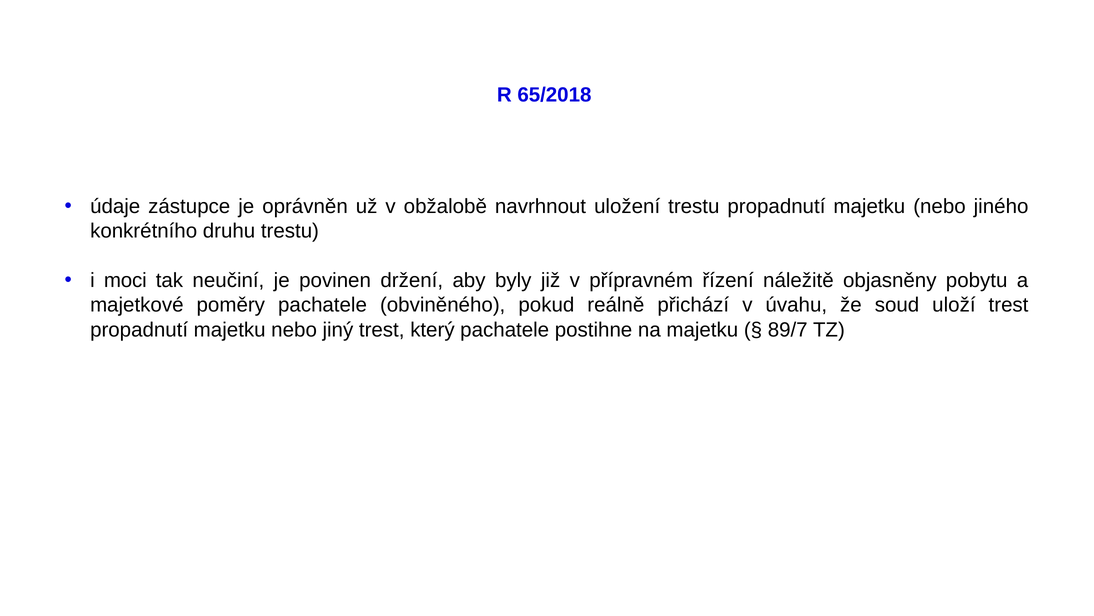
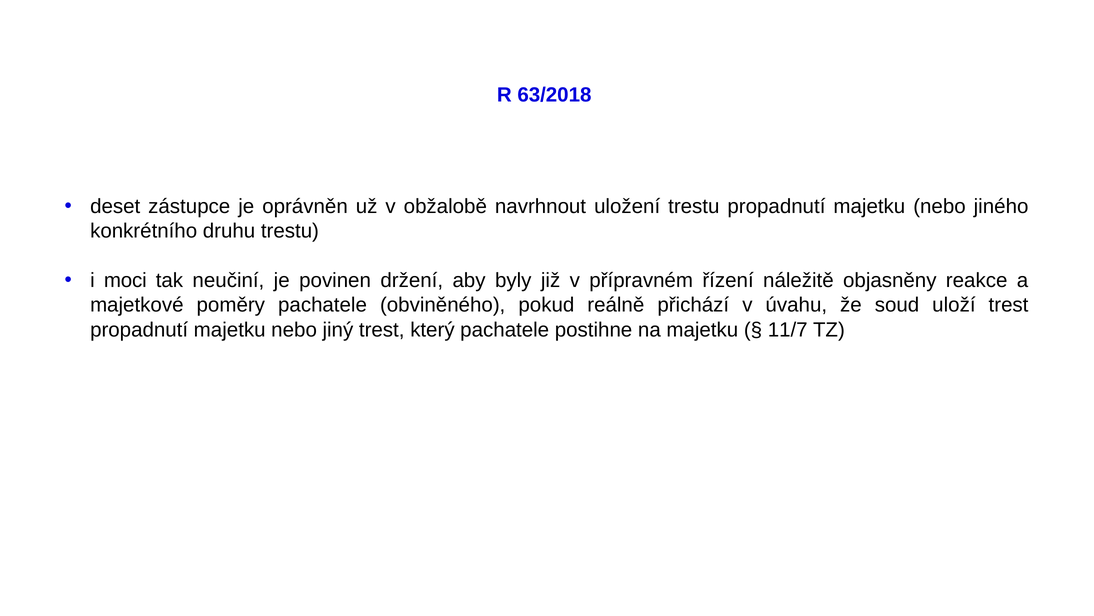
65/2018: 65/2018 -> 63/2018 (554, 95)
údaje: údaje -> deset (115, 206)
pobytu: pobytu -> reakce (977, 280)
89/7: 89/7 -> 11/7 (788, 329)
